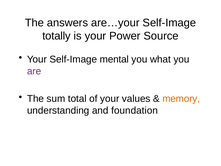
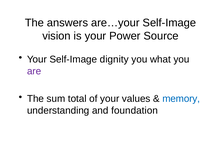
totally: totally -> vision (56, 36)
mental: mental -> dignity (114, 59)
memory colour: orange -> blue (181, 99)
